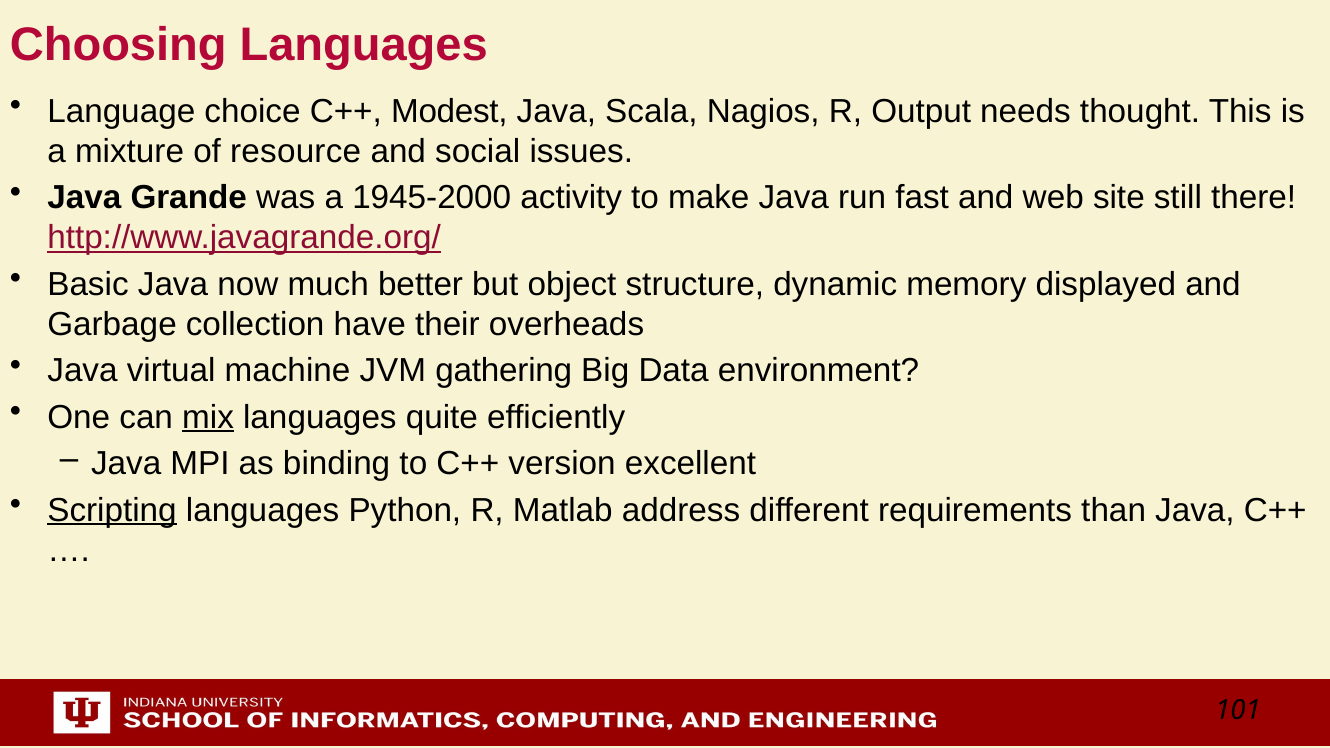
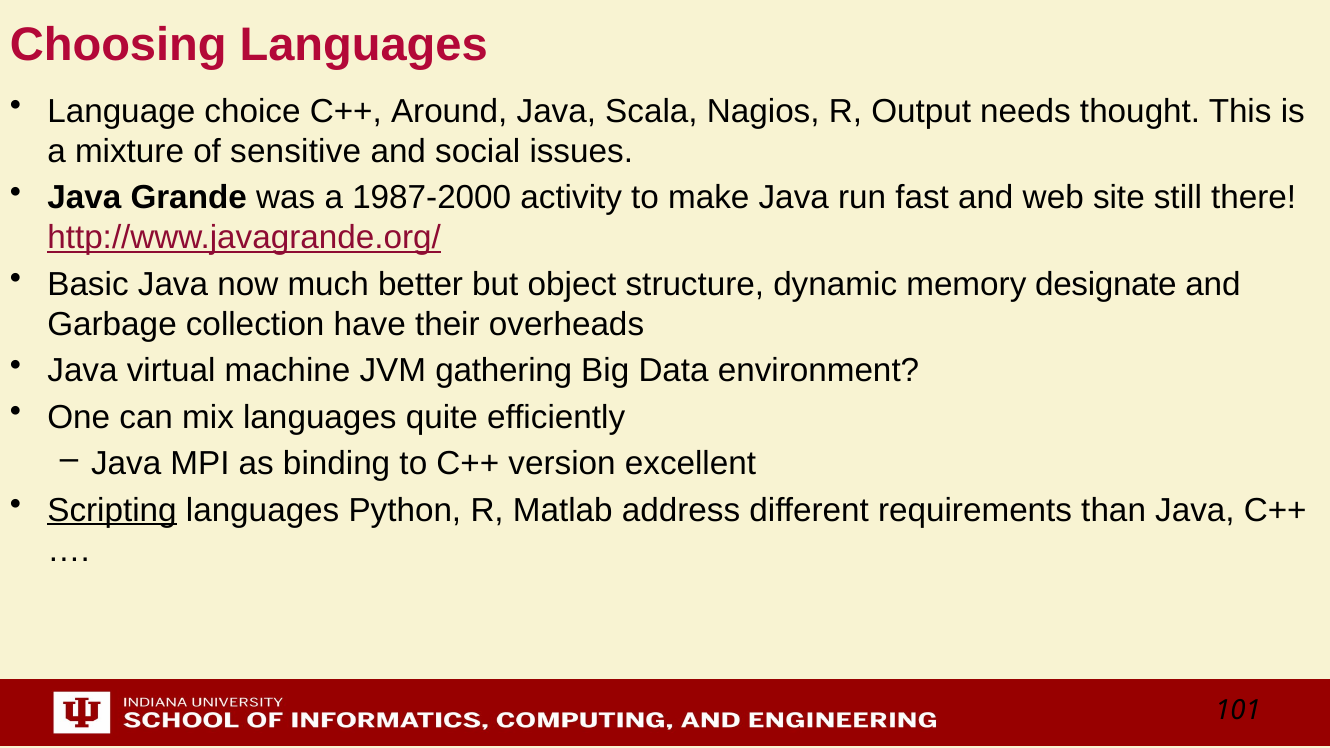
Modest: Modest -> Around (449, 111)
resource: resource -> sensitive (296, 151)
1945-2000: 1945-2000 -> 1987-2000 (432, 198)
displayed: displayed -> designate (1106, 284)
mix underline: present -> none (208, 417)
